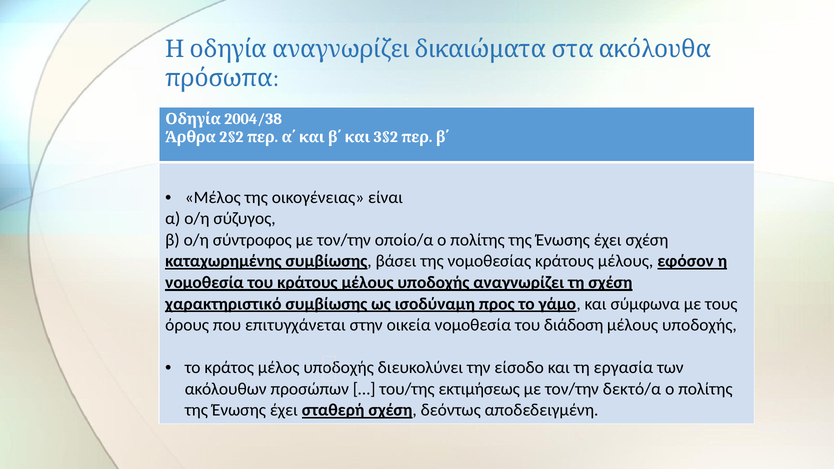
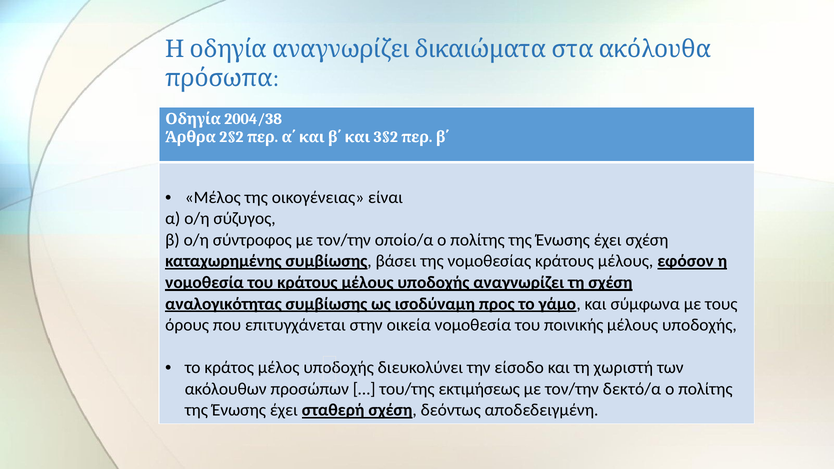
χαρακτηριστικό: χαρακτηριστικό -> αναλογικότητας (223, 304)
διάδοση: διάδοση -> ποινικής (574, 325)
εργασία: εργασία -> χωριστή (623, 368)
